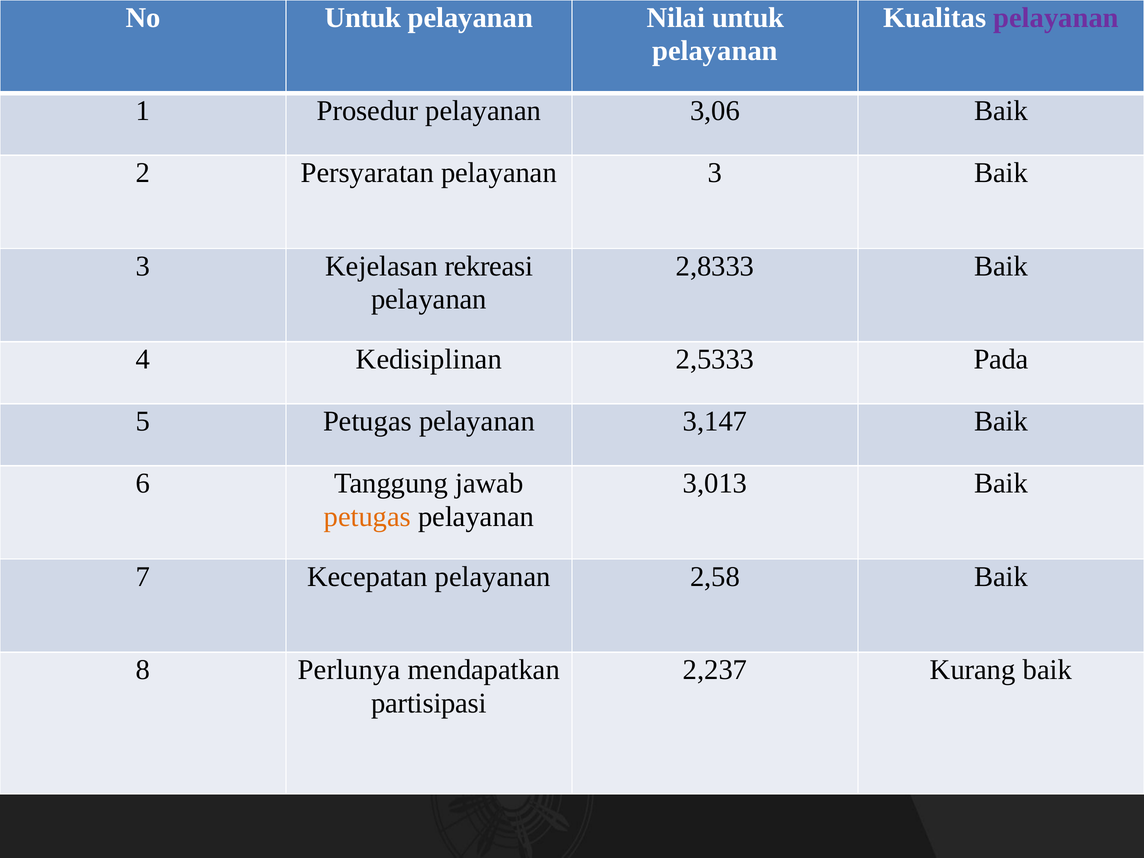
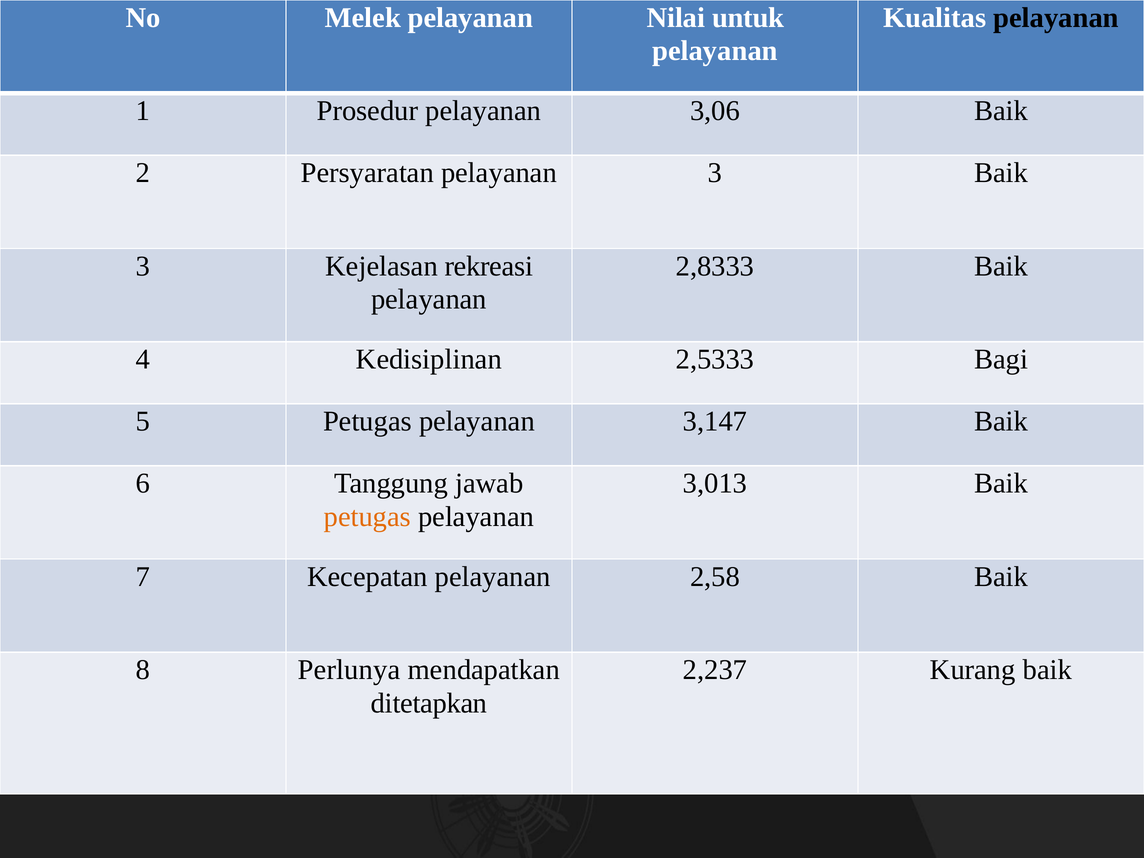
No Untuk: Untuk -> Melek (363, 18)
pelayanan colour: purple -> black (1056, 18)
Pada: Pada -> Bagi (1001, 359)
partisipasi: partisipasi -> ditetapkan (429, 703)
